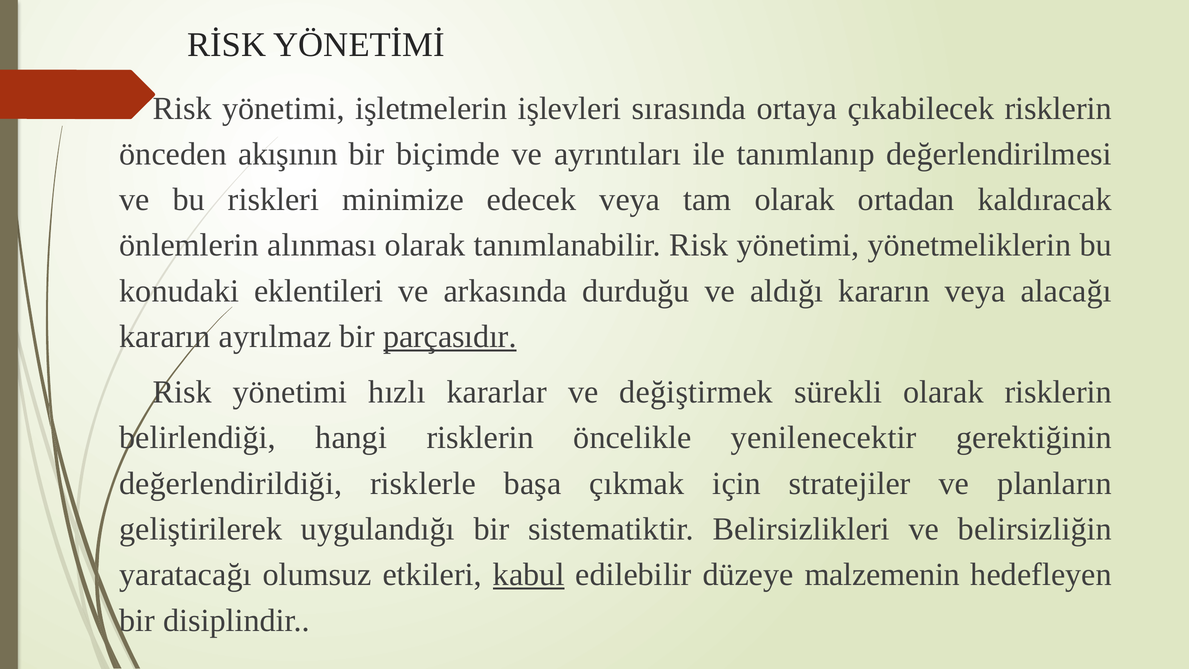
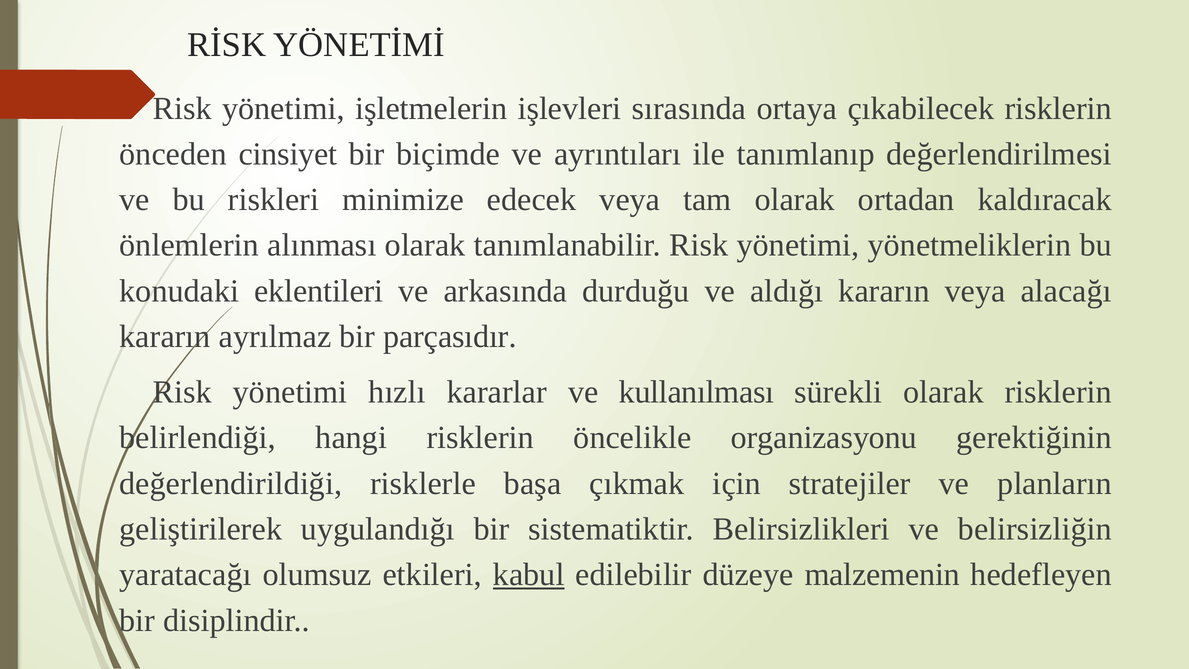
akışının: akışının -> cinsiyet (288, 154)
parçasıdır underline: present -> none (450, 337)
değiştirmek: değiştirmek -> kullanılması (697, 392)
yenilenecektir: yenilenecektir -> organizasyonu (824, 438)
